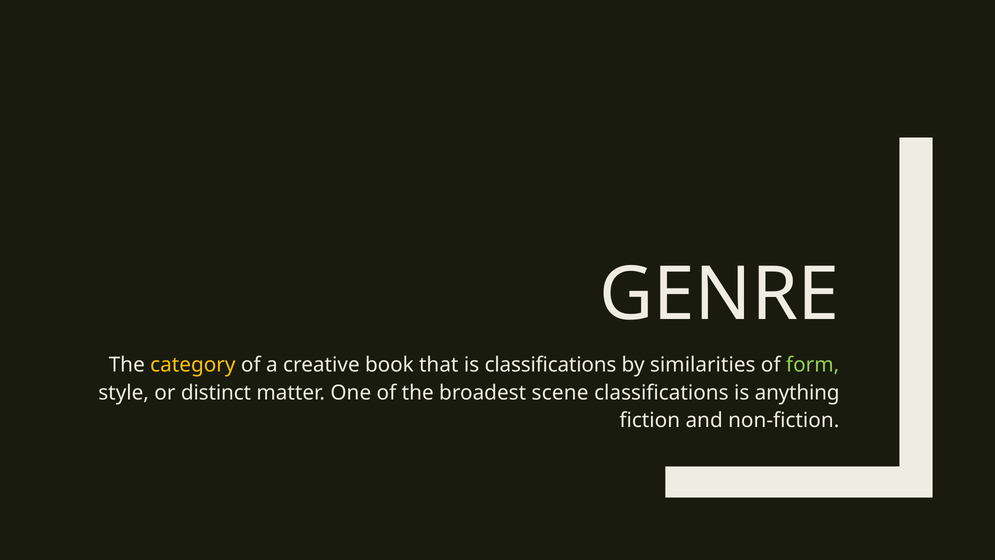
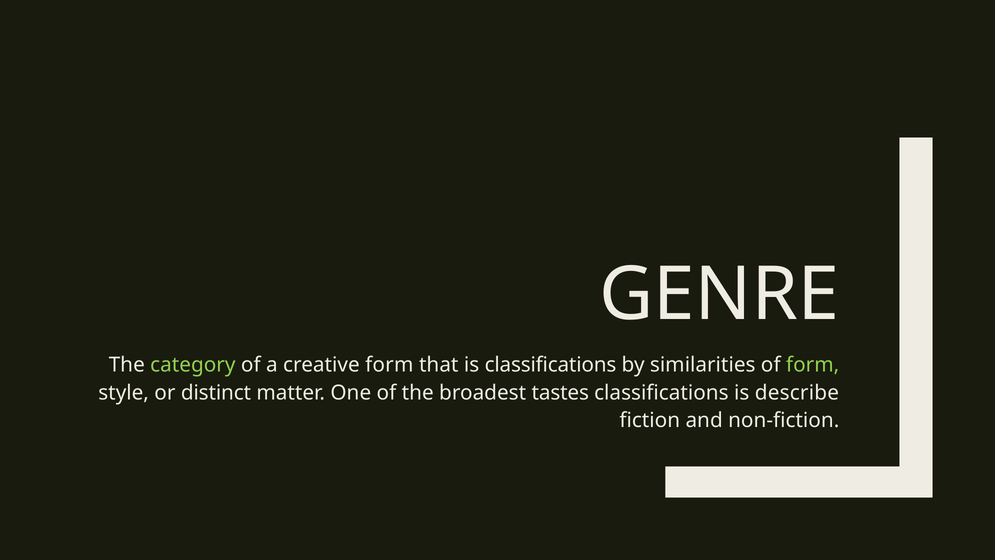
category colour: yellow -> light green (193, 365)
creative book: book -> form (389, 365)
scene: scene -> tastes (560, 393)
anything: anything -> describe (797, 393)
